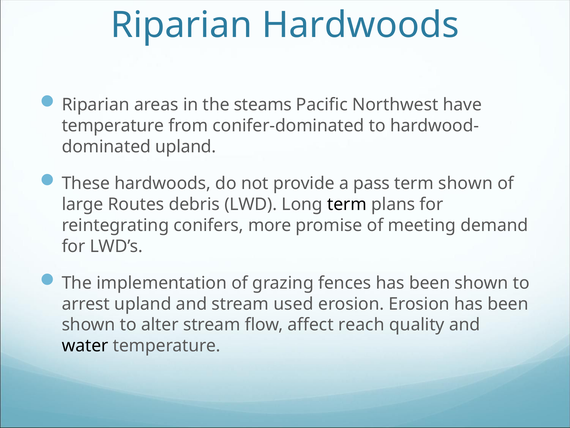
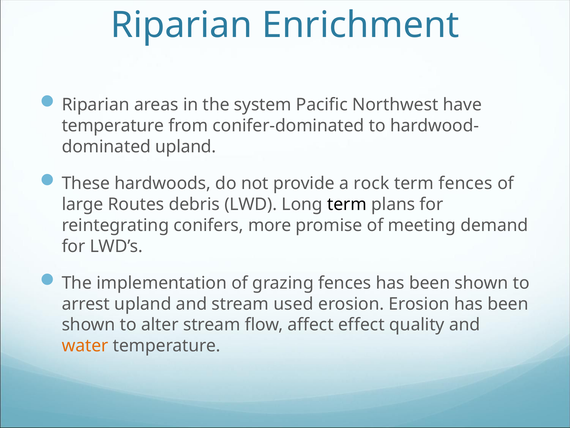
Riparian Hardwoods: Hardwoods -> Enrichment (361, 25)
steams: steams -> system (263, 105)
pass: pass -> rock (371, 183)
term shown: shown -> fences (465, 183)
reach: reach -> effect (361, 324)
water colour: black -> orange (85, 345)
